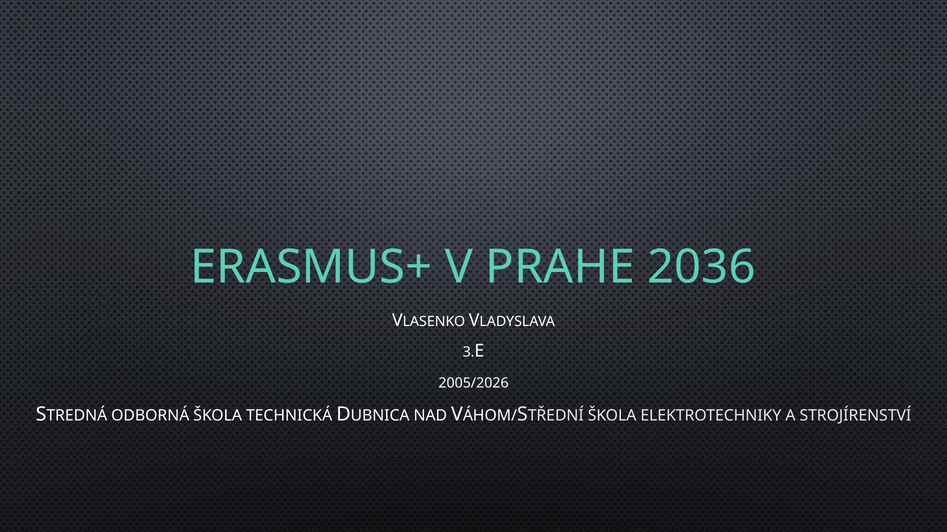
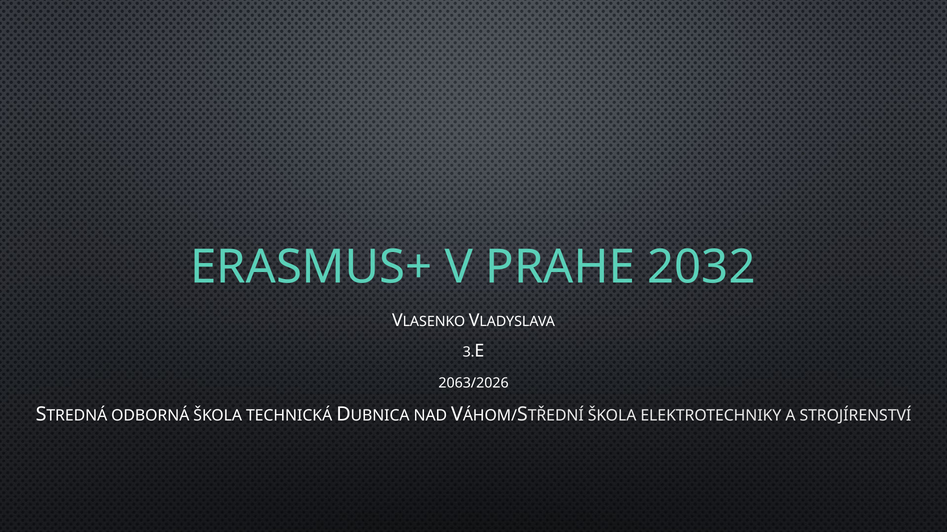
2036: 2036 -> 2032 (701, 267)
2005/2026: 2005/2026 -> 2063/2026 (474, 384)
